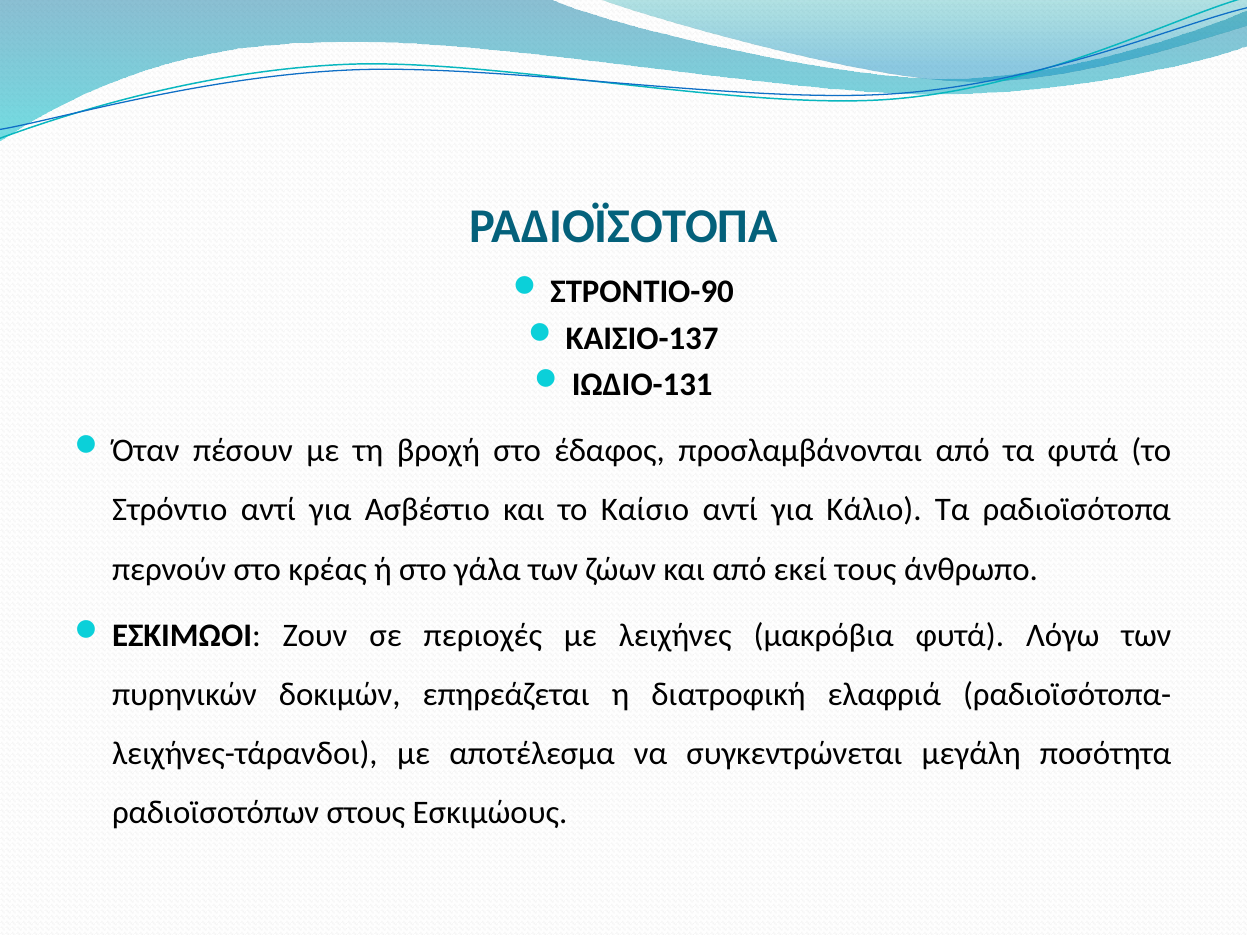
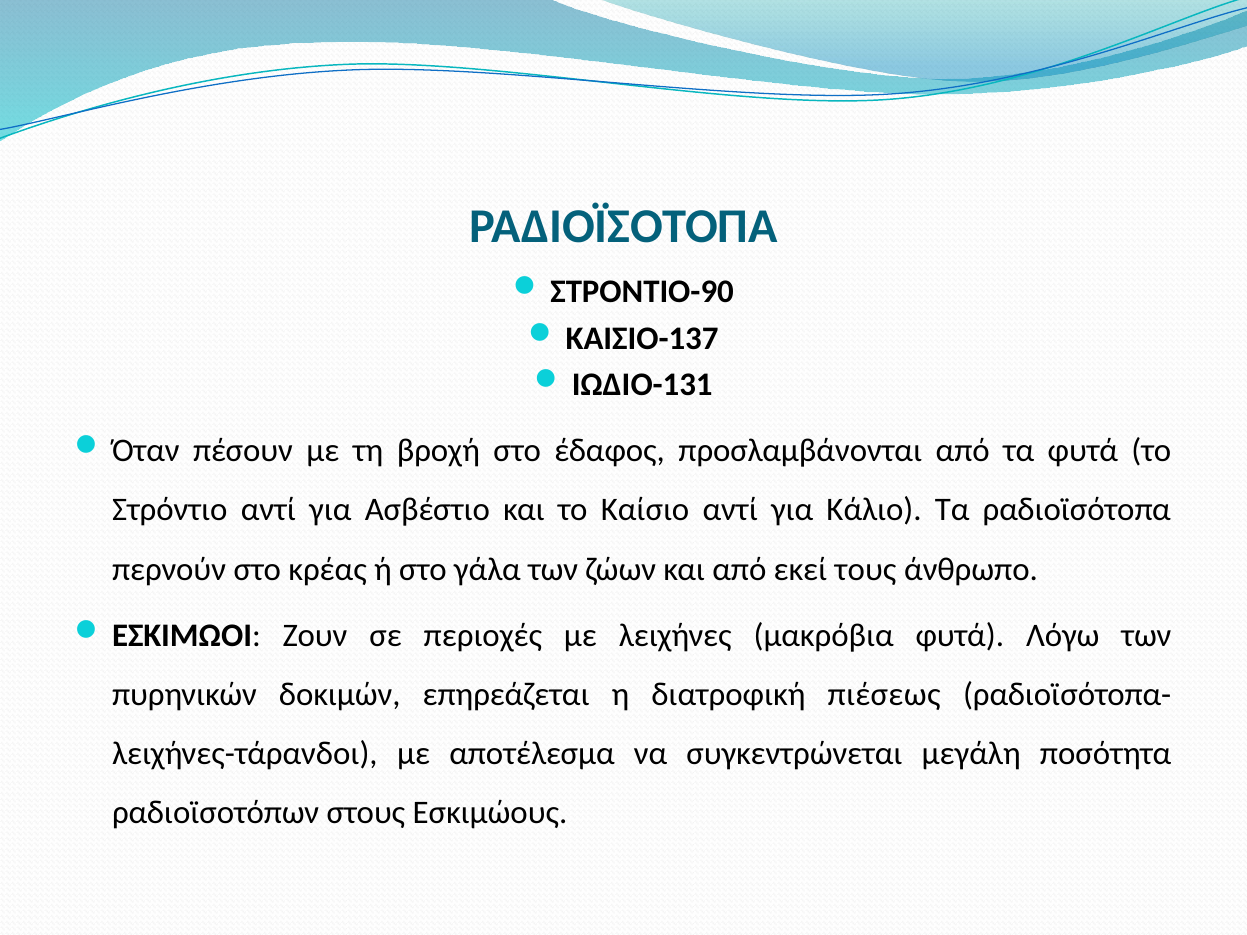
ελαφριά: ελαφριά -> πιέσεως (884, 695)
